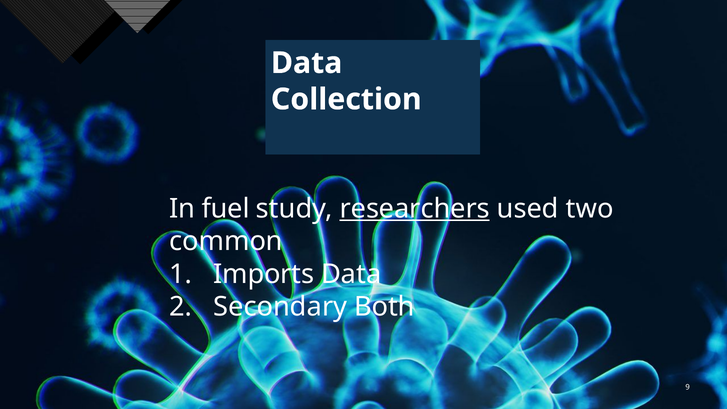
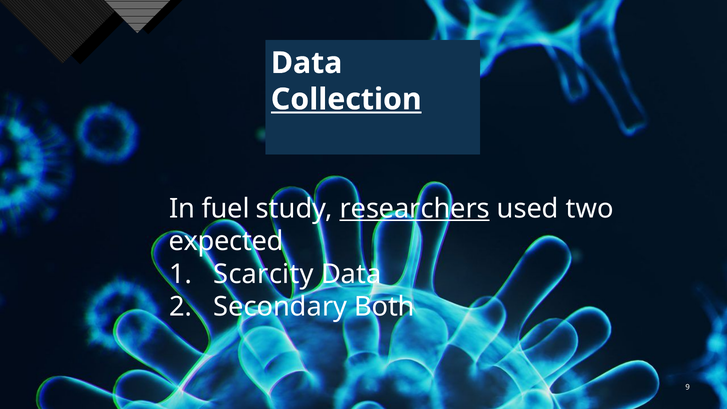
Collection underline: none -> present (346, 99)
common: common -> expected (226, 241)
Imports: Imports -> Scarcity (264, 274)
